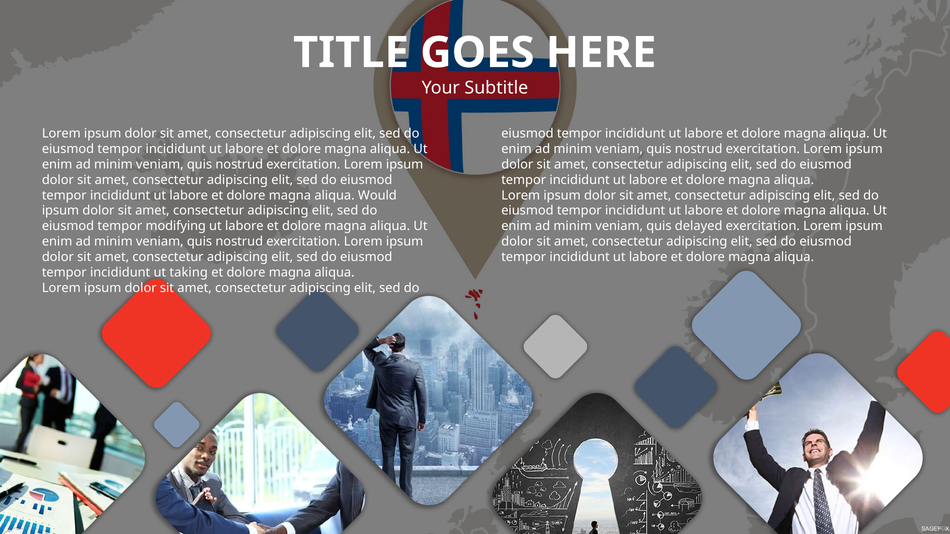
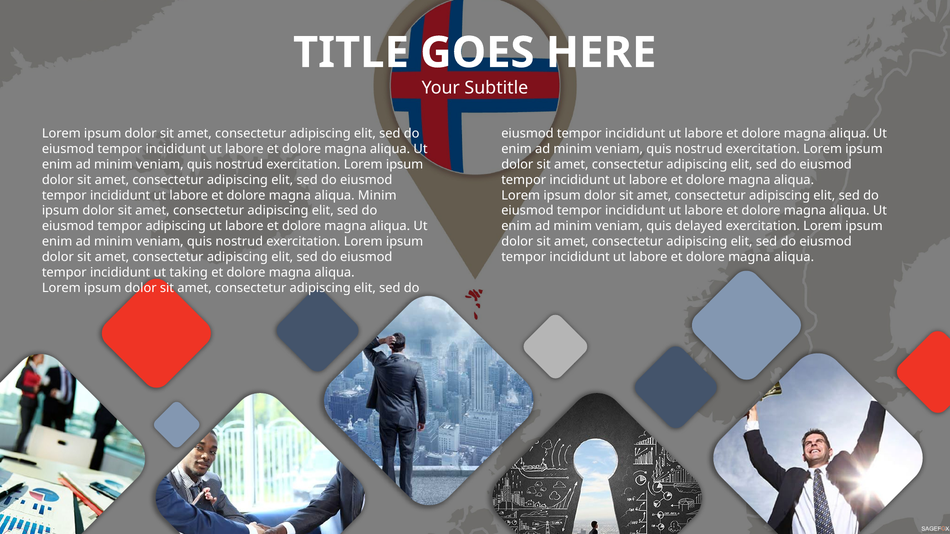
aliqua Would: Would -> Minim (377, 195)
tempor modifying: modifying -> adipiscing (176, 226)
